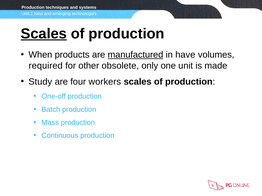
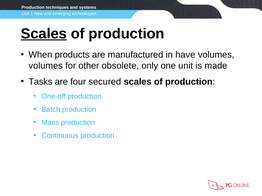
manufactured underline: present -> none (135, 55)
required: required -> volumes (46, 66)
Study: Study -> Tasks (40, 82)
workers: workers -> secured (105, 82)
